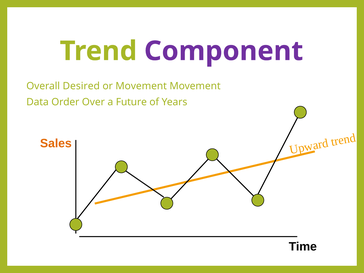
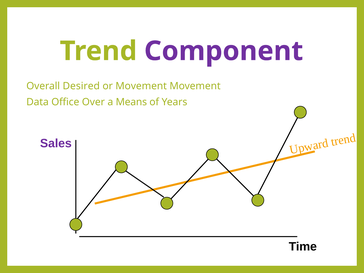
Order: Order -> Office (65, 102)
Future: Future -> Means (131, 102)
Sales colour: orange -> purple (56, 143)
